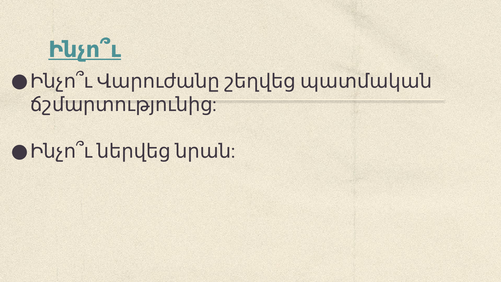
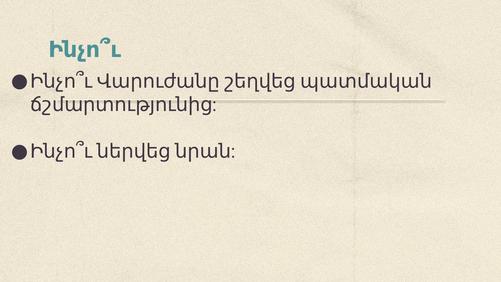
Ինչո՞ւ underline: present -> none (85, 50)
